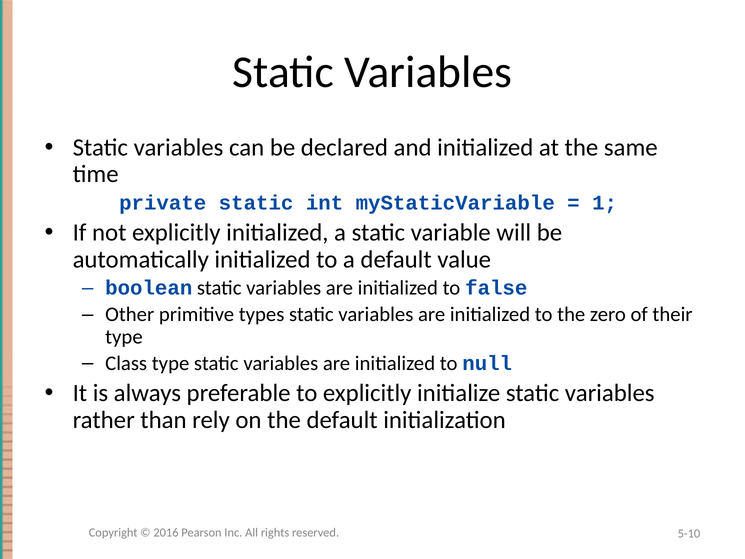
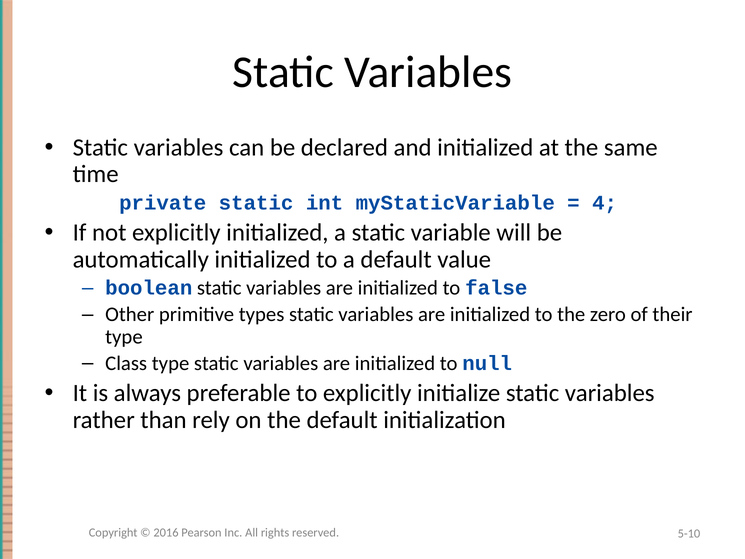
1: 1 -> 4 (605, 203)
